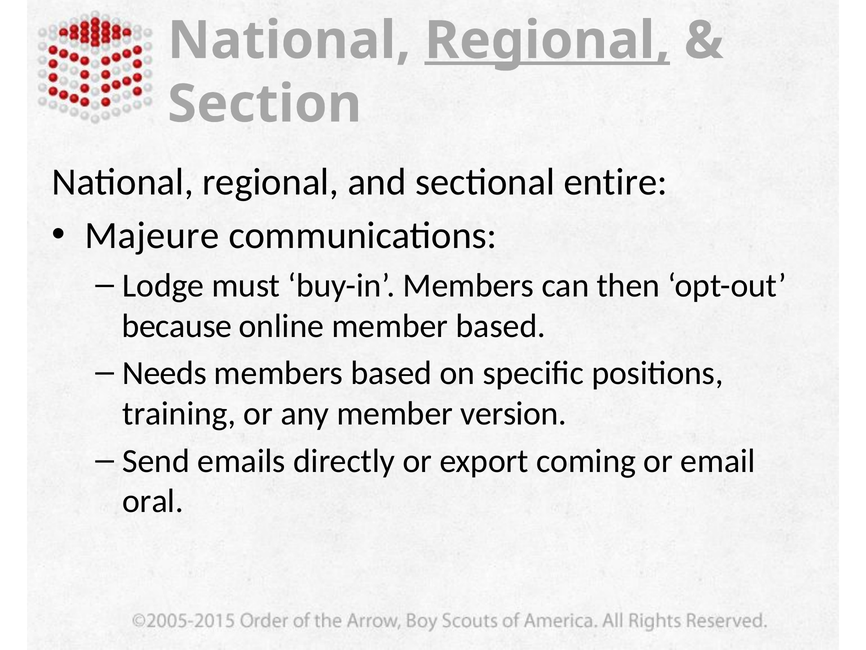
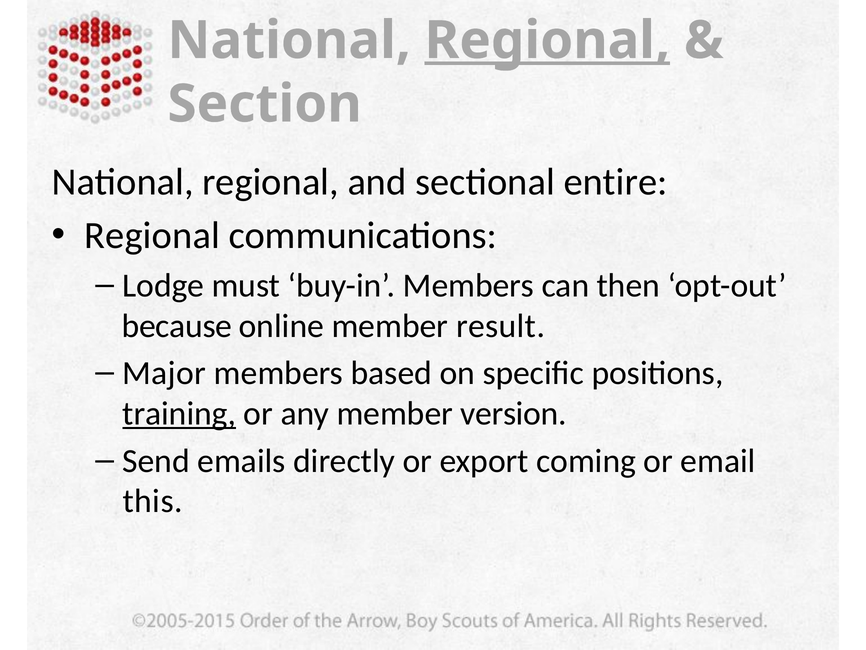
Majeure: Majeure -> Regional (152, 236)
member based: based -> result (501, 326)
Needs: Needs -> Major (164, 373)
training underline: none -> present (179, 413)
oral: oral -> this (153, 501)
